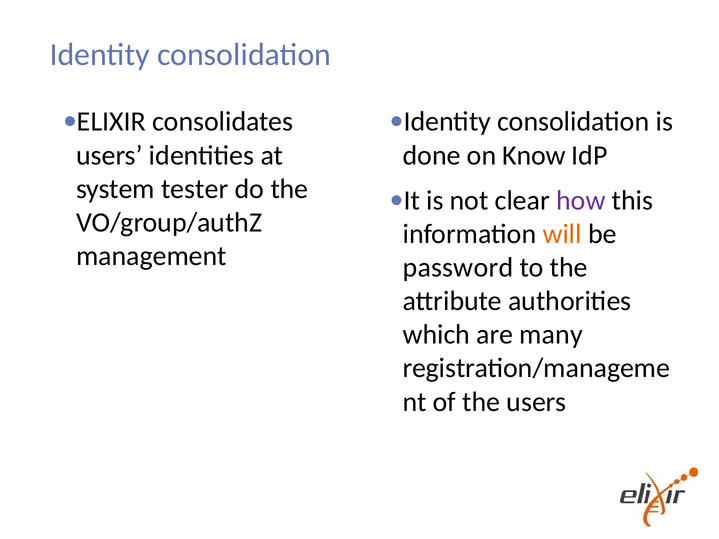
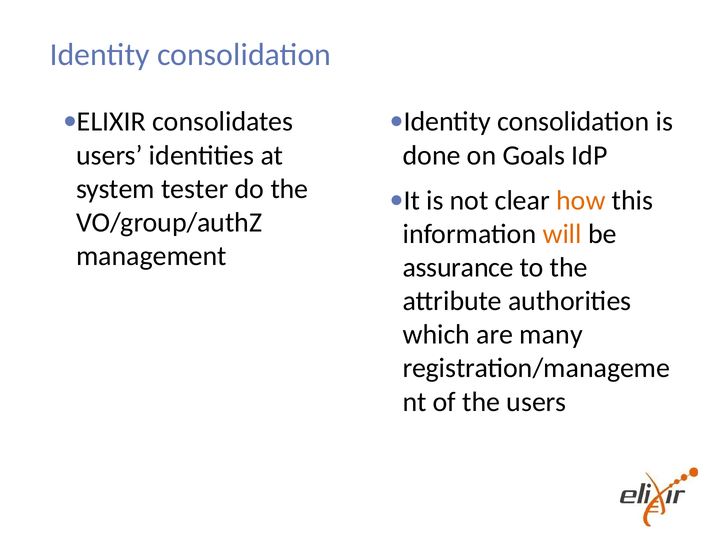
Know: Know -> Goals (534, 155)
how colour: purple -> orange (581, 201)
password: password -> assurance (458, 268)
